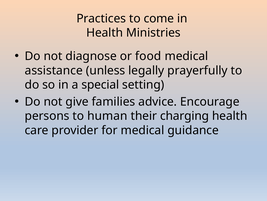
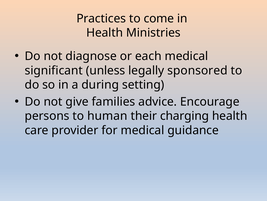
food: food -> each (148, 56)
assistance: assistance -> significant (54, 70)
prayerfully: prayerfully -> sponsored (197, 70)
special: special -> during (100, 85)
